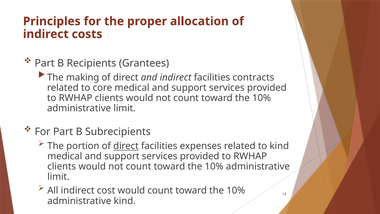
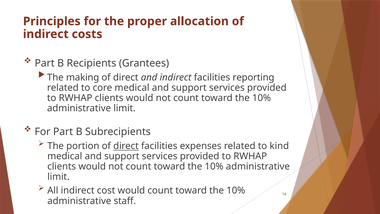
contracts: contracts -> reporting (254, 77)
administrative kind: kind -> staff (125, 201)
